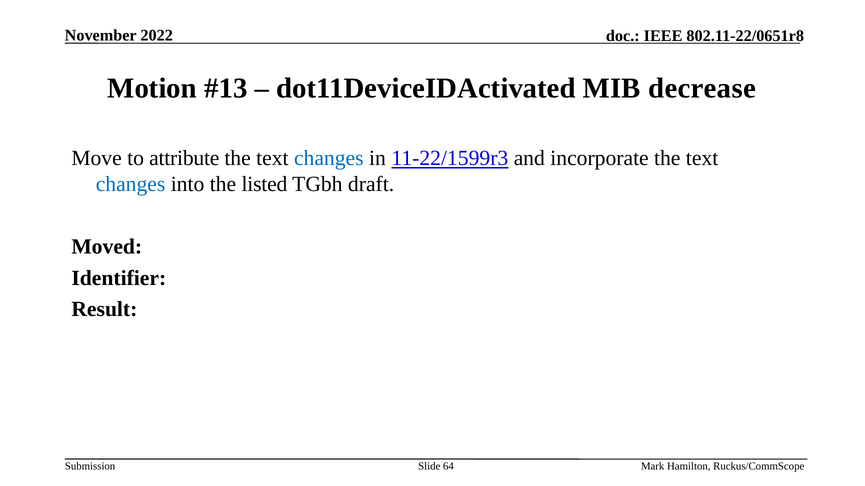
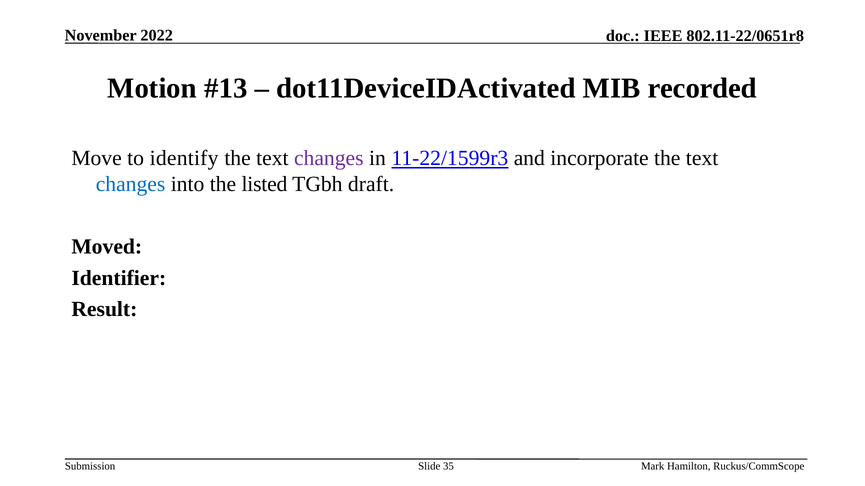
decrease: decrease -> recorded (702, 88)
attribute: attribute -> identify (184, 158)
changes colour: blue -> purple (329, 158)
64: 64 -> 35 (448, 467)
